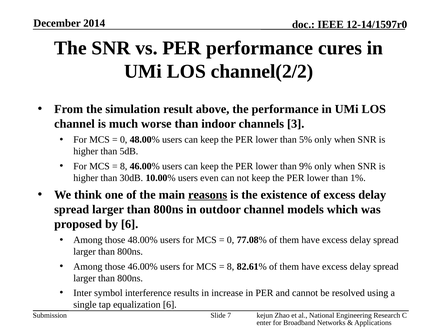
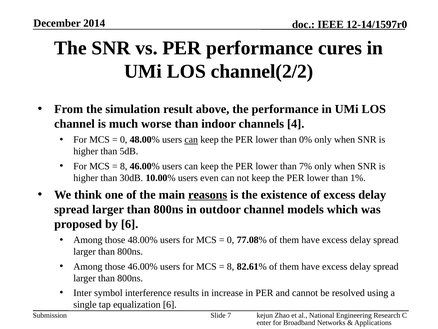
3: 3 -> 4 (296, 123)
can underline: none -> present (191, 139)
5%: 5% -> 0% (306, 139)
9%: 9% -> 7% (306, 166)
